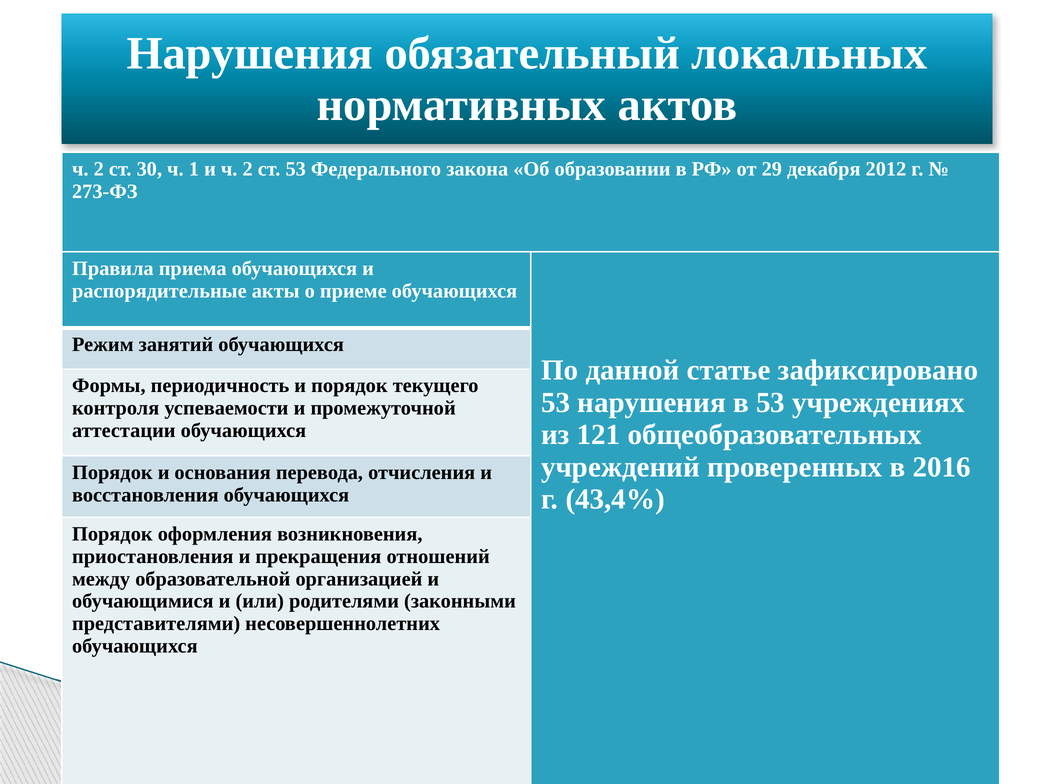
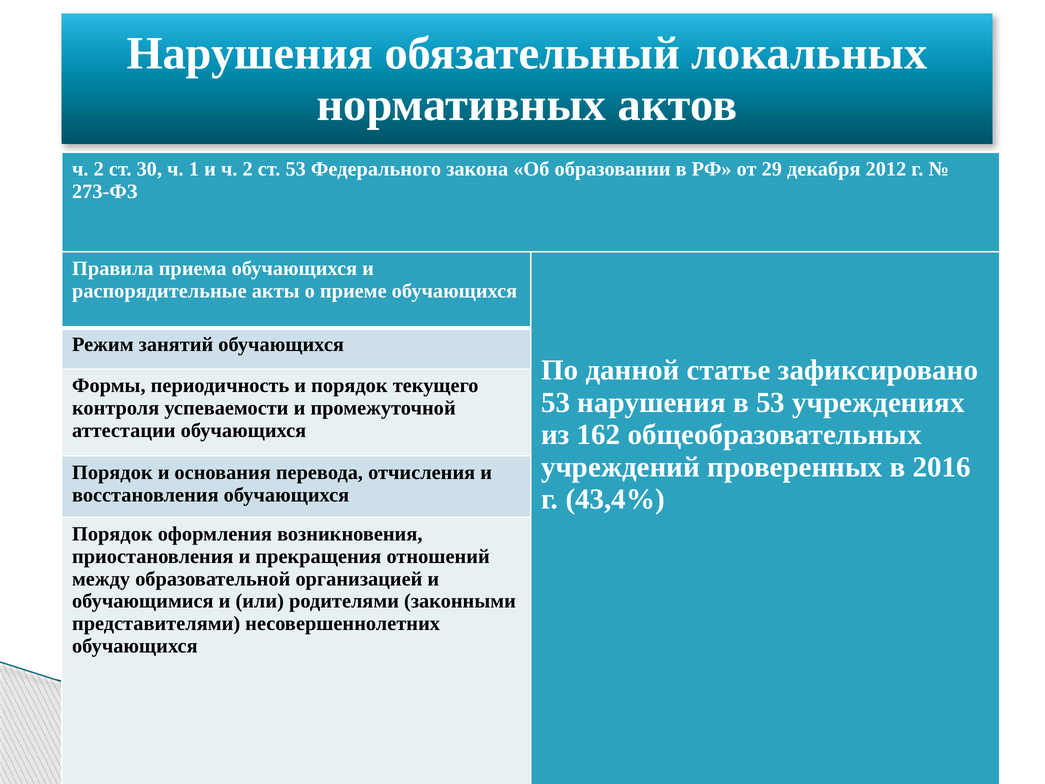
121: 121 -> 162 (599, 435)
